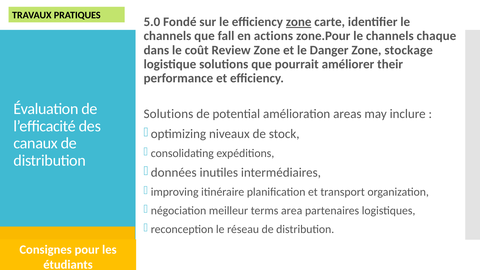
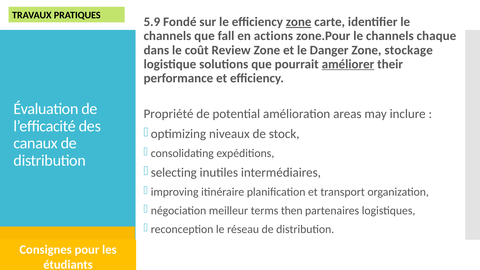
5.0: 5.0 -> 5.9 (152, 22)
améliorer underline: none -> present (348, 64)
Solutions: Solutions -> Propriété (169, 114)
données: données -> selecting (174, 173)
area: area -> then (292, 211)
